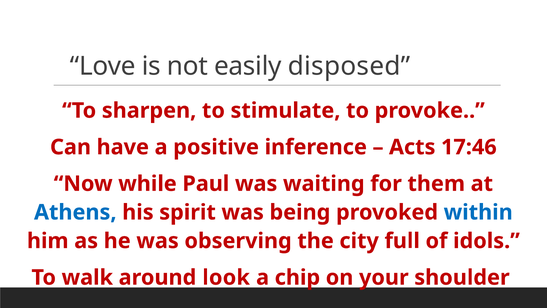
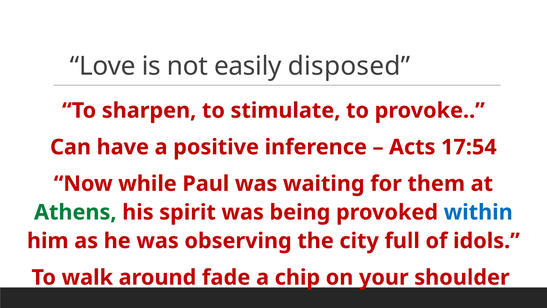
17:46: 17:46 -> 17:54 (469, 147)
Athens colour: blue -> green (75, 212)
look: look -> fade (226, 277)
